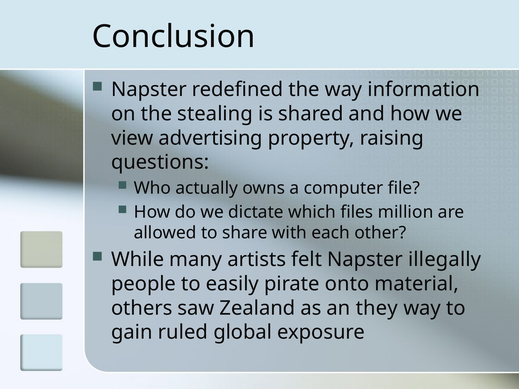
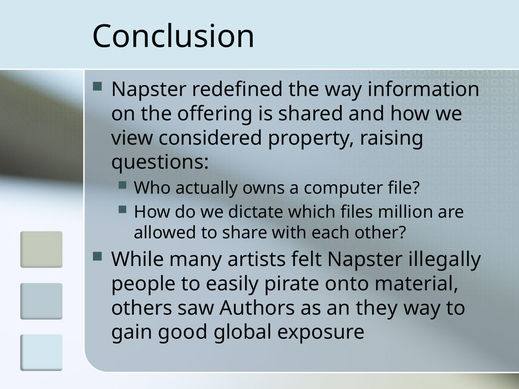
stealing: stealing -> offering (215, 114)
advertising: advertising -> considered (211, 138)
Zealand: Zealand -> Authors (257, 308)
ruled: ruled -> good (183, 333)
